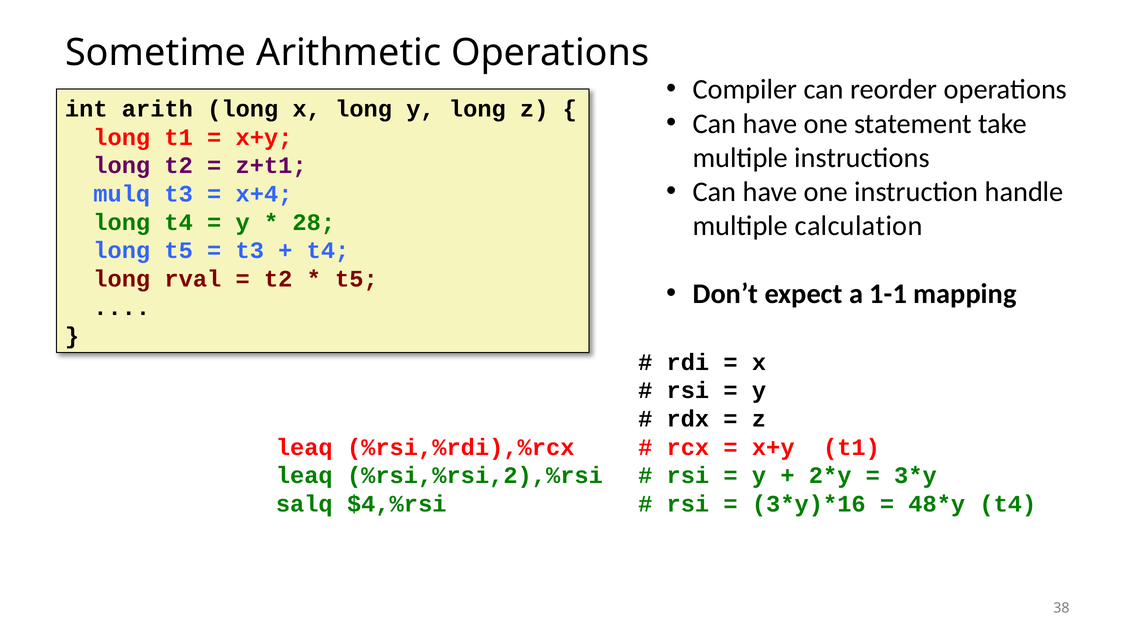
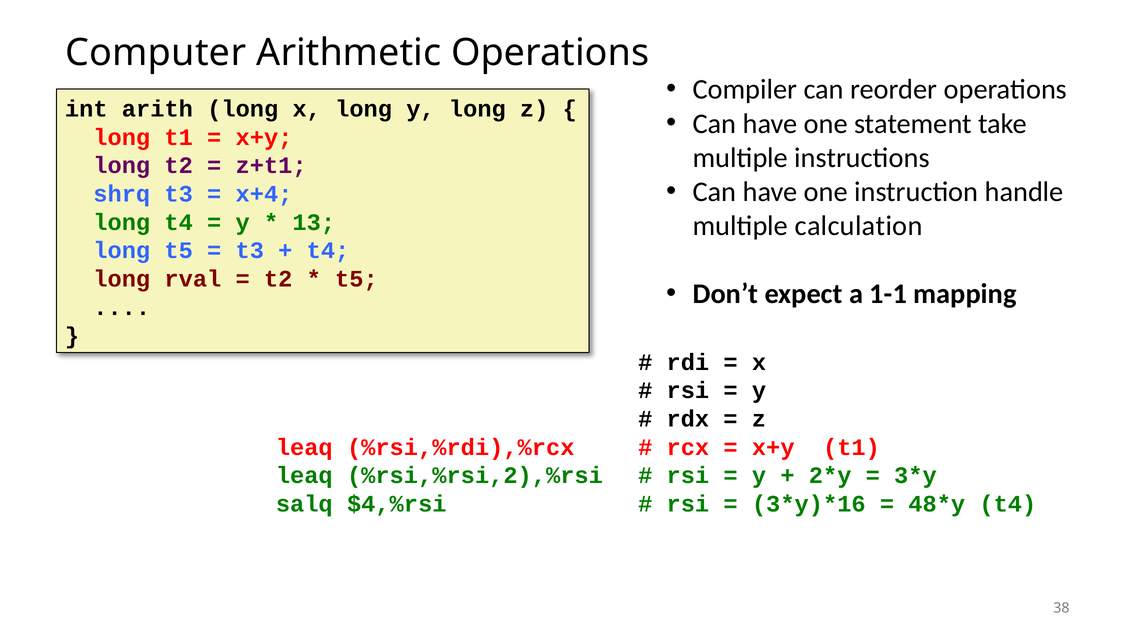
Sometime: Sometime -> Computer (156, 53)
mulq: mulq -> shrq (122, 194)
28: 28 -> 13 (314, 222)
